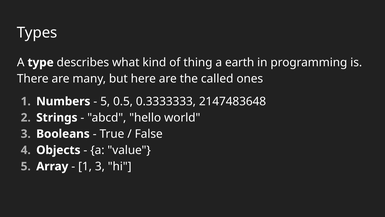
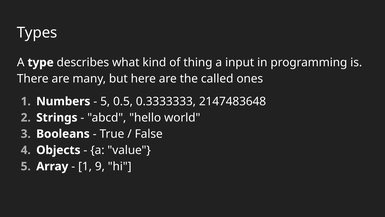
earth: earth -> input (240, 62)
1 3: 3 -> 9 (100, 166)
